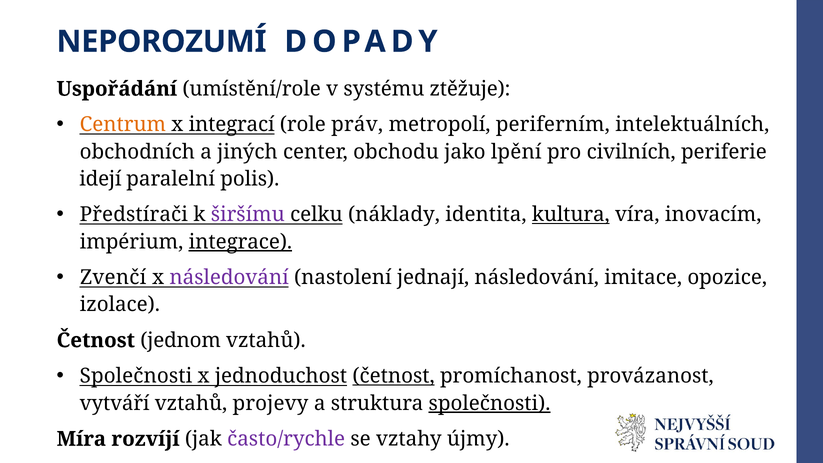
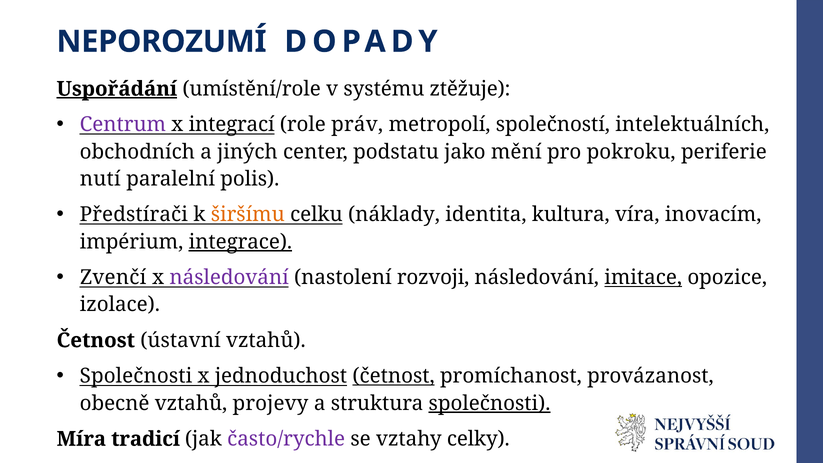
Uspořádání underline: none -> present (117, 89)
Centrum colour: orange -> purple (123, 125)
periferním: periferním -> společností (553, 125)
obchodu: obchodu -> podstatu (396, 152)
lpění: lpění -> mění (516, 152)
civilních: civilních -> pokroku (631, 152)
idejí: idejí -> nutí (100, 179)
širšímu colour: purple -> orange (248, 215)
kultura underline: present -> none (571, 215)
jednají: jednají -> rozvoji (433, 278)
imitace underline: none -> present (643, 278)
jednom: jednom -> ústavní (181, 340)
vytváří: vytváří -> obecně (115, 403)
rozvíjí: rozvíjí -> tradicí (146, 439)
újmy: újmy -> celky (478, 439)
